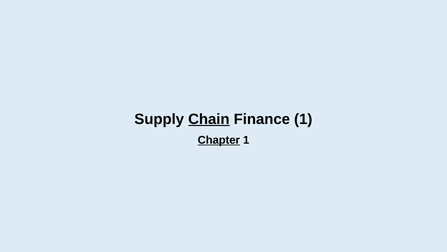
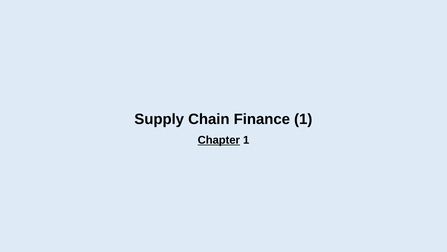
Chain underline: present -> none (209, 119)
